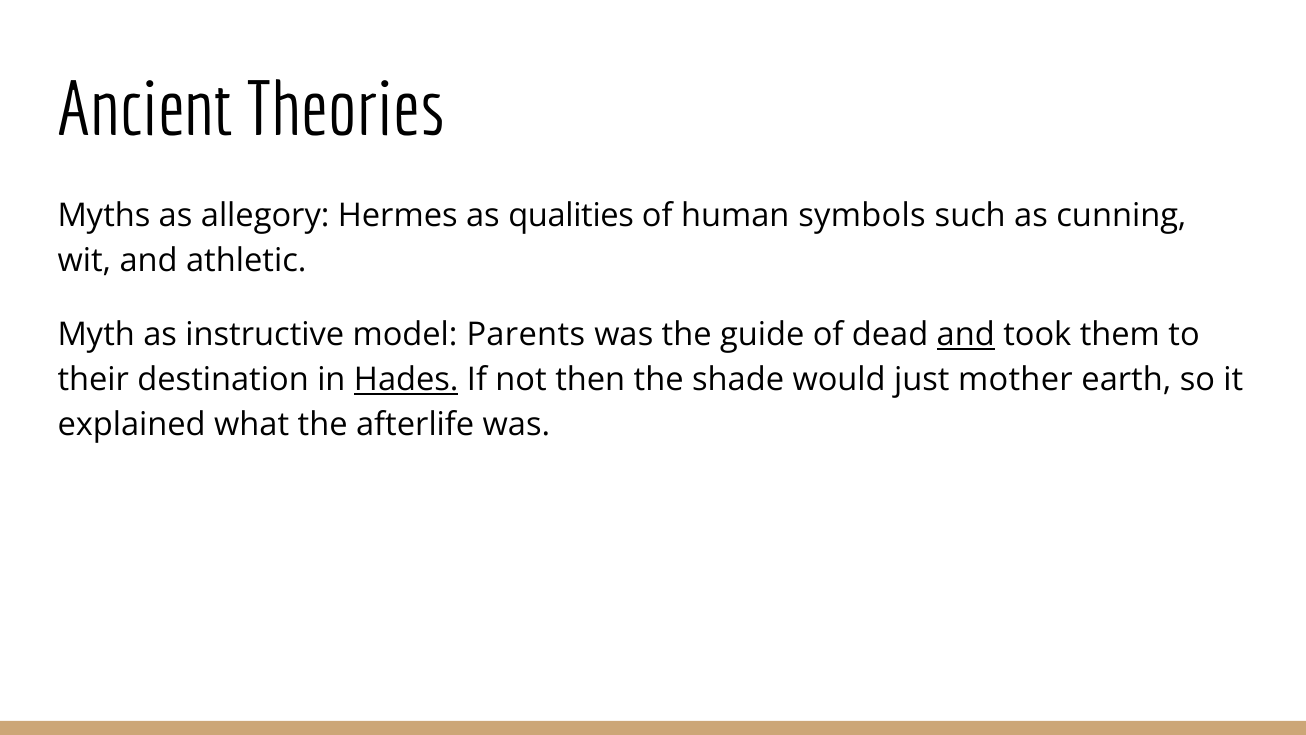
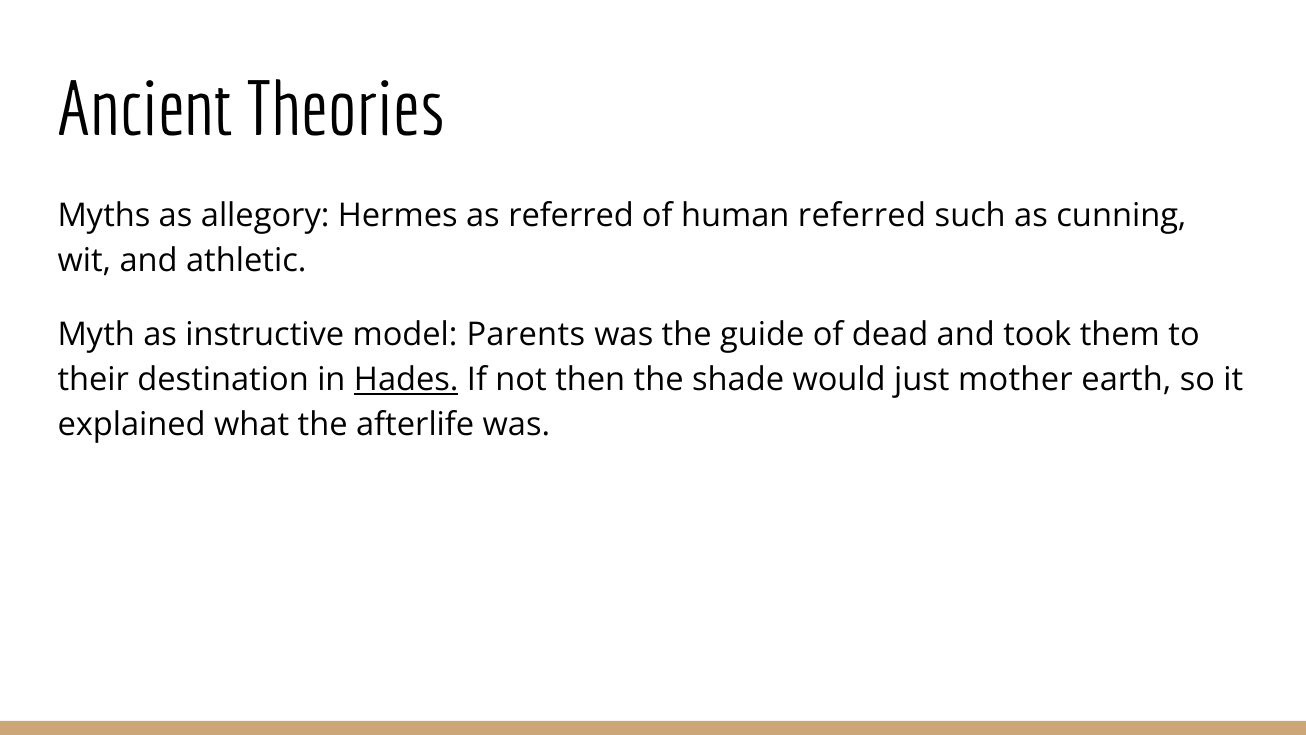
as qualities: qualities -> referred (571, 216)
human symbols: symbols -> referred (862, 216)
and underline: present -> none (966, 335)
